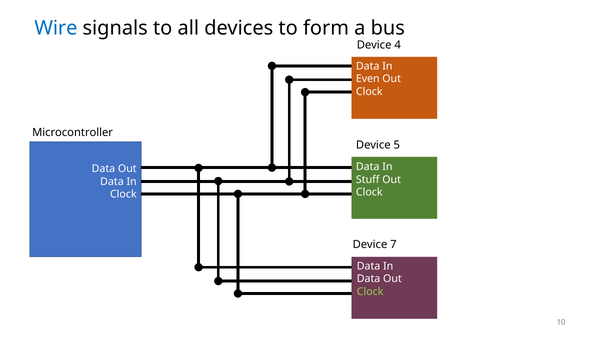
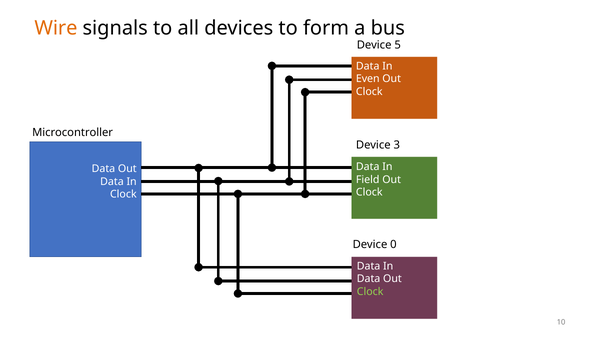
Wire colour: blue -> orange (56, 28)
4: 4 -> 5 (398, 45)
5: 5 -> 3 (397, 145)
Stuff: Stuff -> Field (368, 179)
7: 7 -> 0 (393, 244)
